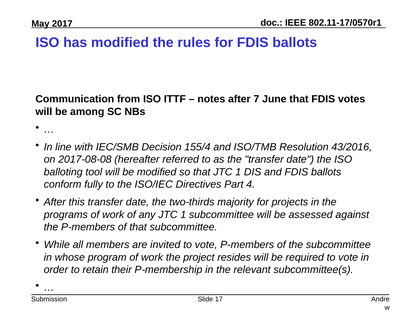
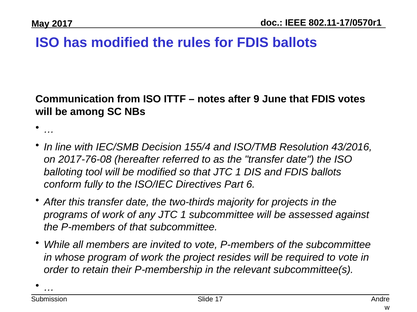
7: 7 -> 9 (256, 99)
2017‐08‐08: 2017‐08‐08 -> 2017‐76‐08 (85, 160)
4: 4 -> 6 (251, 185)
